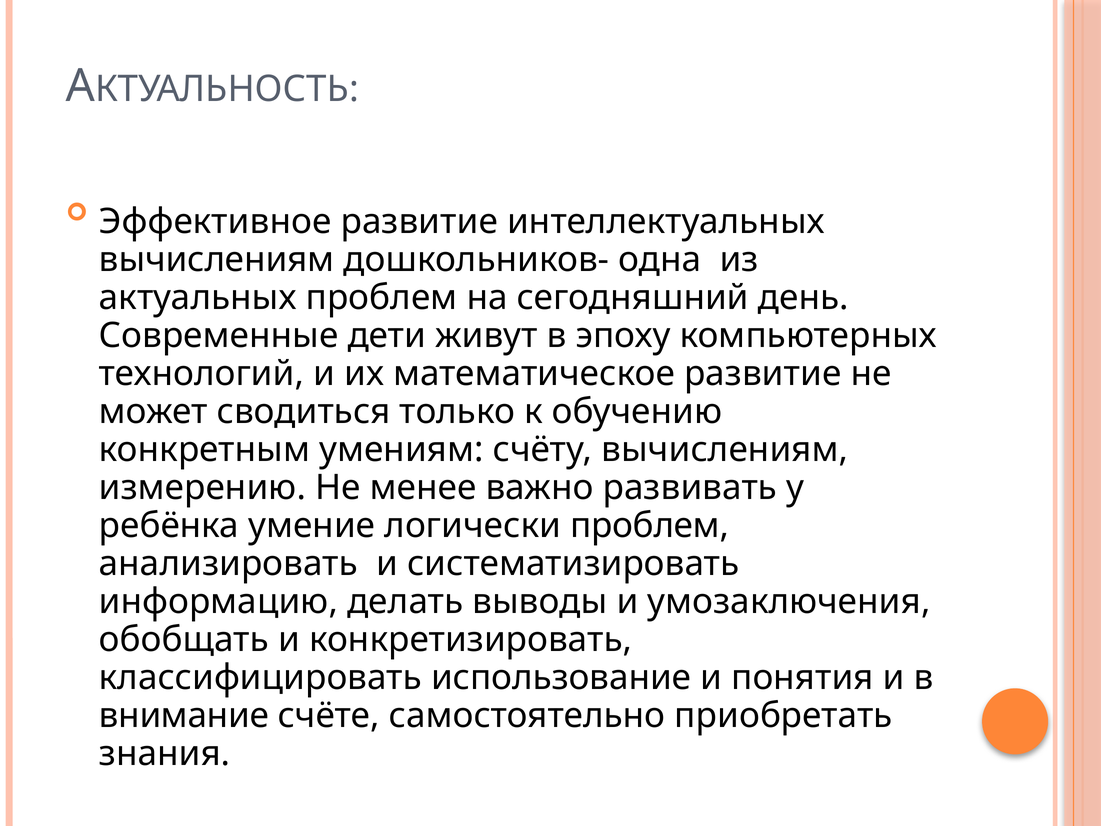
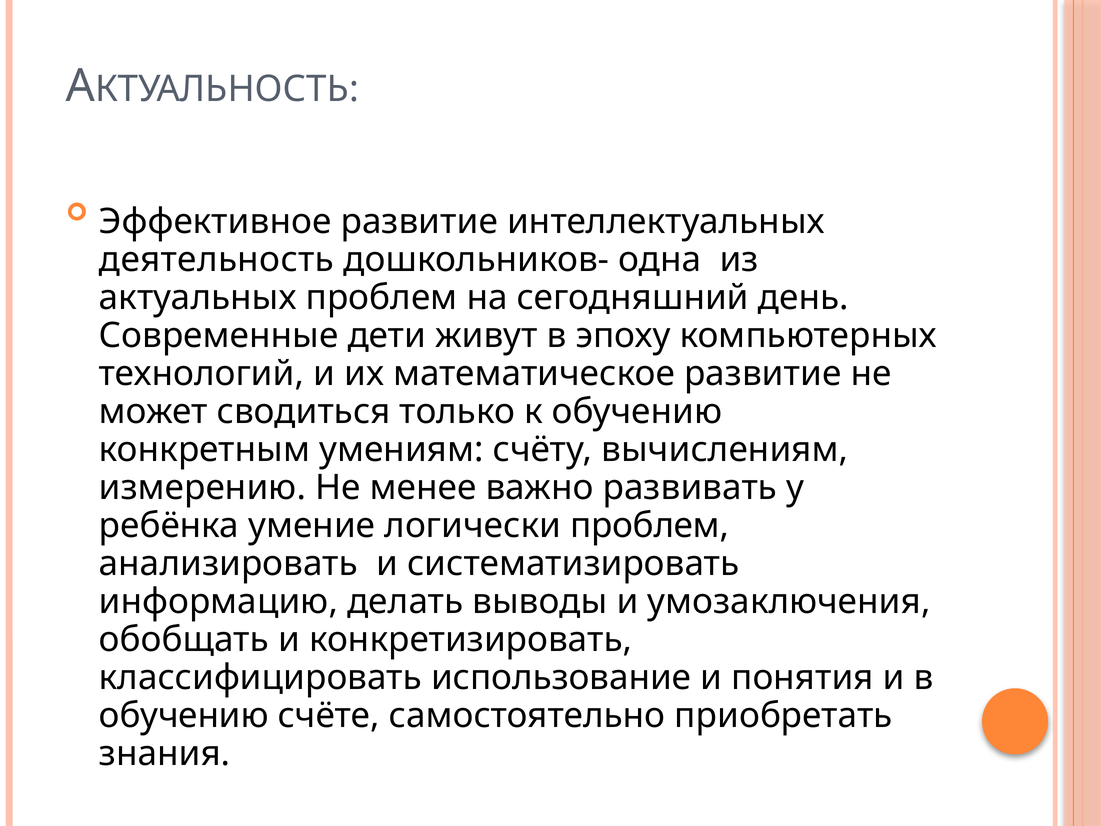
вычислениям: вычислениям -> деятельность (216, 260)
внимание: внимание -> обучению (184, 715)
